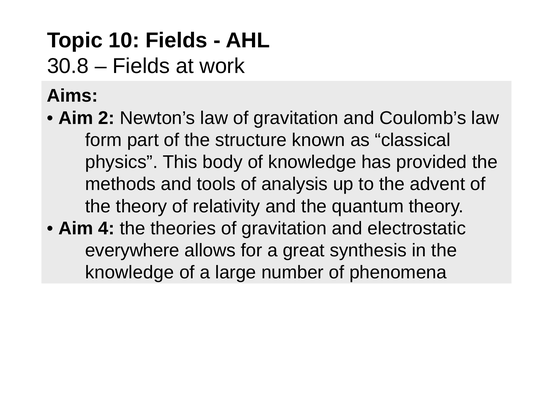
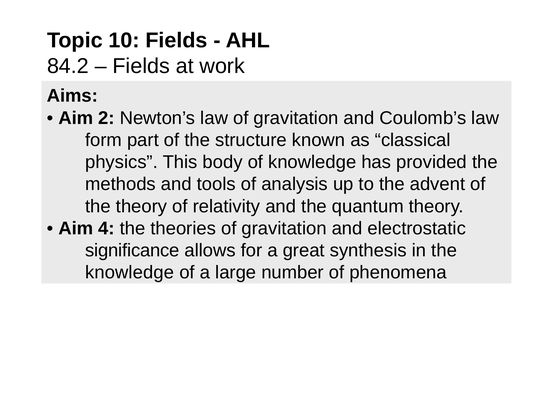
30.8: 30.8 -> 84.2 (68, 66)
everywhere: everywhere -> significance (132, 251)
